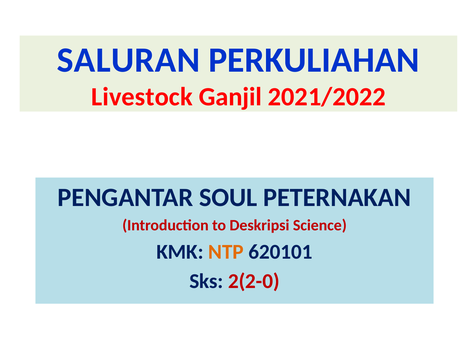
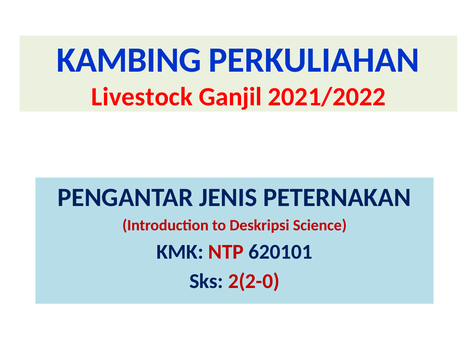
SALURAN: SALURAN -> KAMBING (129, 60)
SOUL: SOUL -> JENIS (228, 197)
NTP colour: orange -> red (226, 252)
